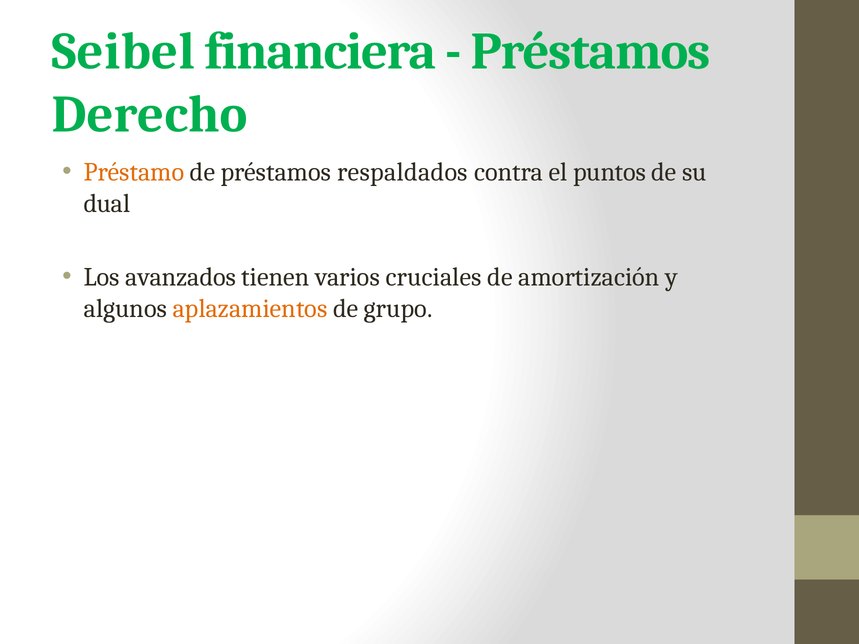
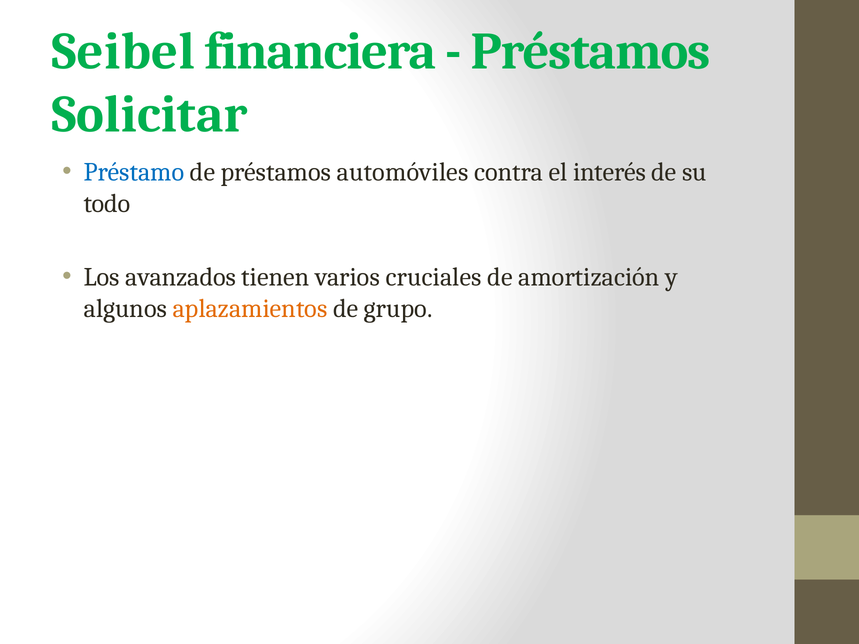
Derecho: Derecho -> Solicitar (150, 115)
Préstamo colour: orange -> blue (134, 172)
respaldados: respaldados -> automóviles (403, 172)
puntos: puntos -> interés (609, 172)
dual: dual -> todo (107, 204)
